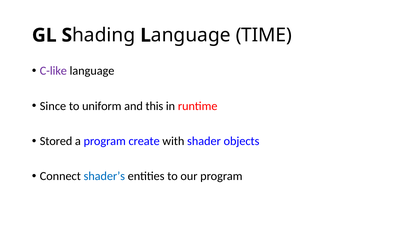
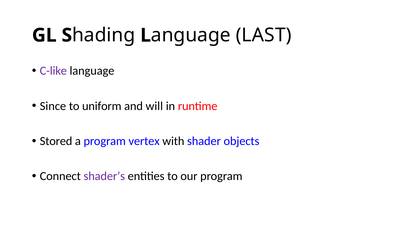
TIME: TIME -> LAST (264, 35)
this: this -> will (154, 106)
create: create -> vertex (144, 141)
shader’s colour: blue -> purple (104, 176)
